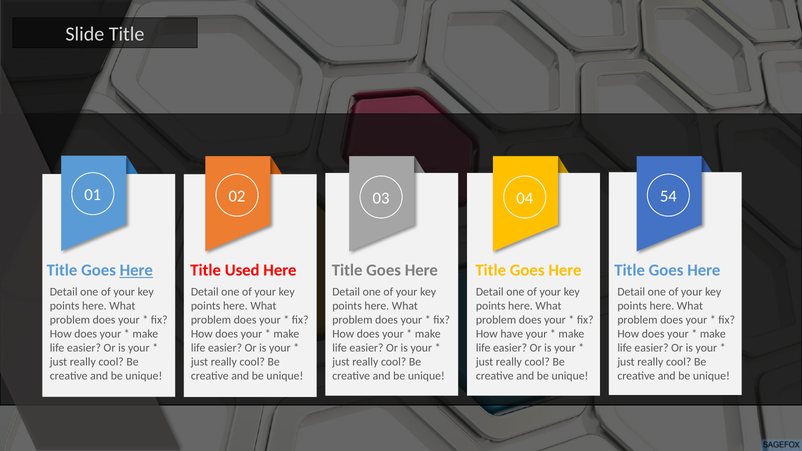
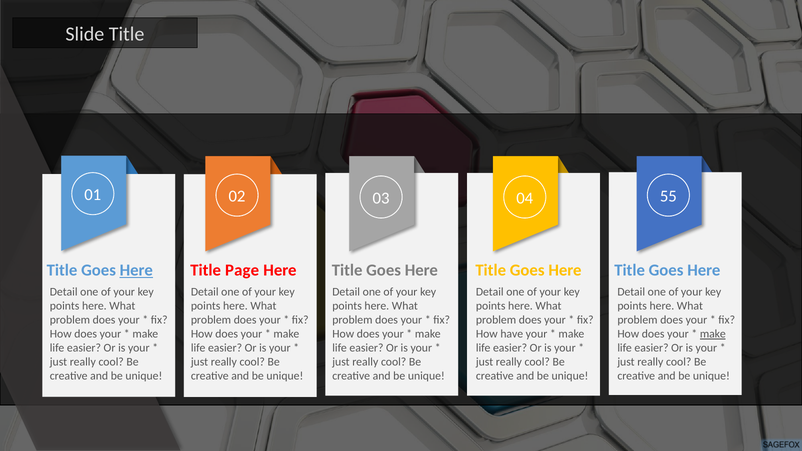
54: 54 -> 55 (668, 196)
Used: Used -> Page (242, 270)
make underline: none -> present (713, 334)
